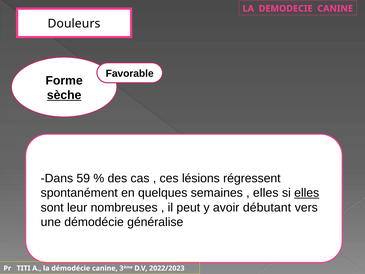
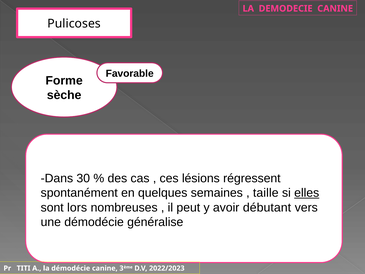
Douleurs: Douleurs -> Pulicoses (74, 24)
sèche underline: present -> none (64, 95)
59: 59 -> 30 (83, 178)
elles: elles -> taille (266, 193)
leur: leur -> lors (77, 207)
